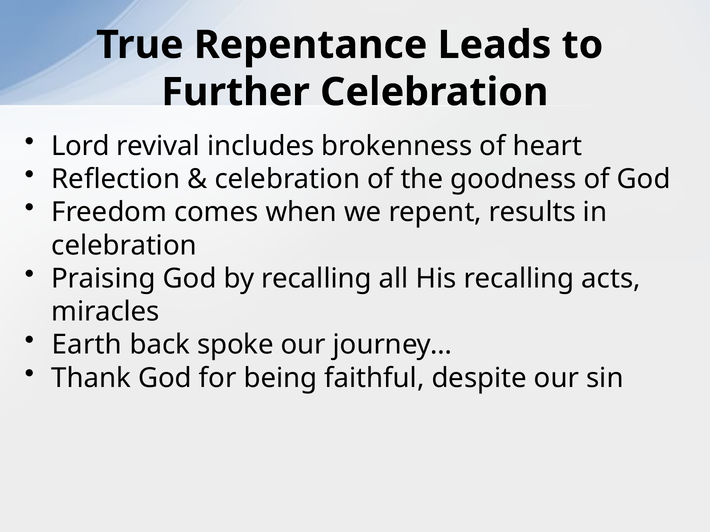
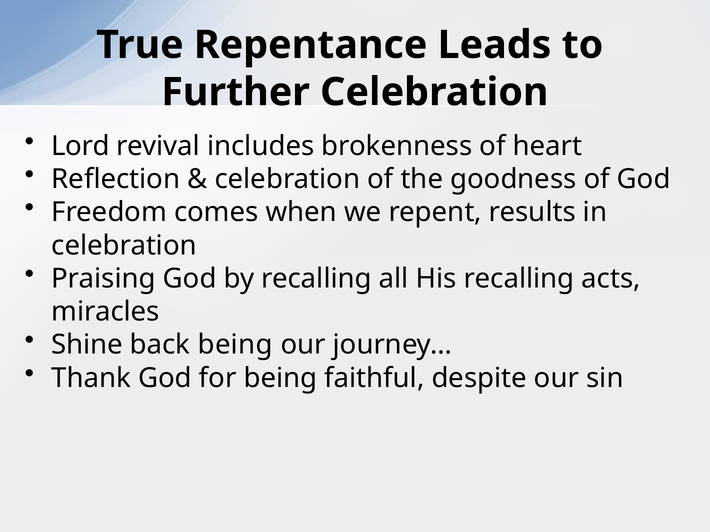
Earth: Earth -> Shine (87, 345)
back spoke: spoke -> being (235, 345)
